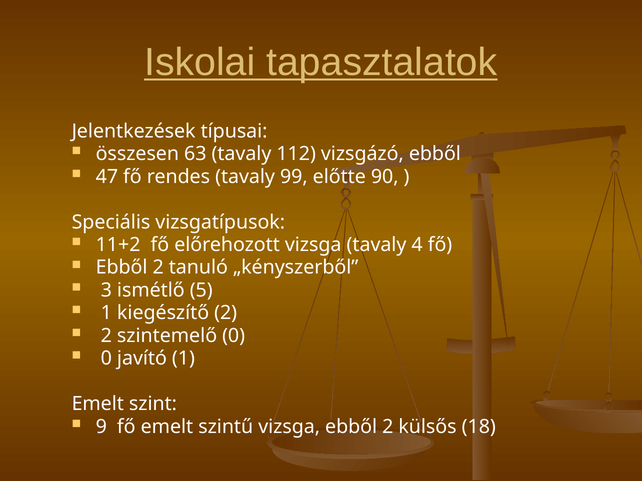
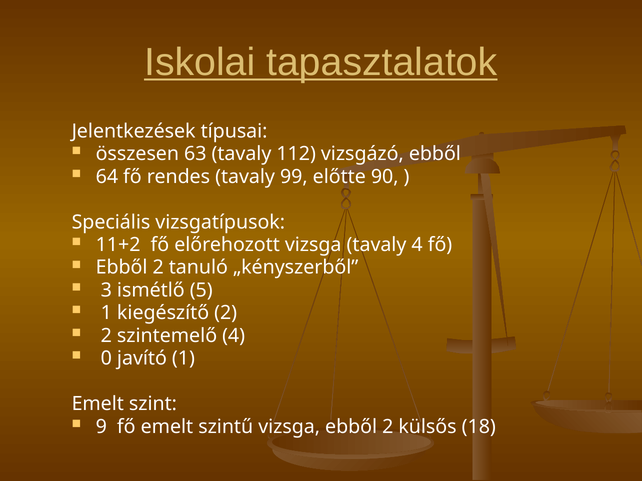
47: 47 -> 64 (107, 177)
szintemelő 0: 0 -> 4 (234, 336)
